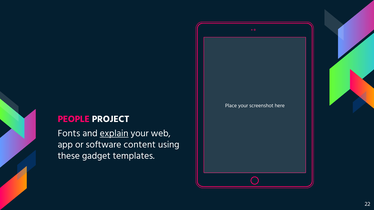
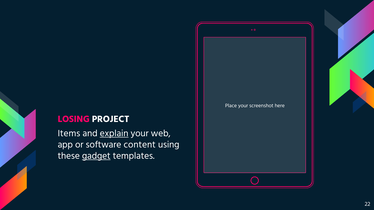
PEOPLE: PEOPLE -> LOSING (74, 119)
Fonts: Fonts -> Items (69, 134)
gadget underline: none -> present (96, 156)
